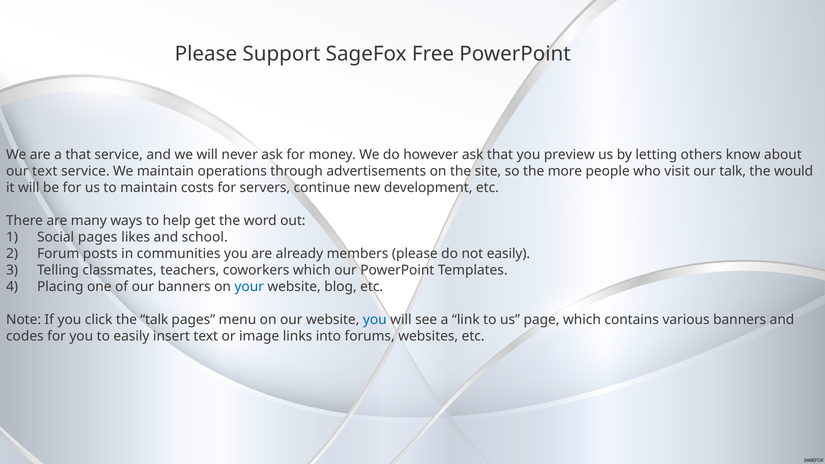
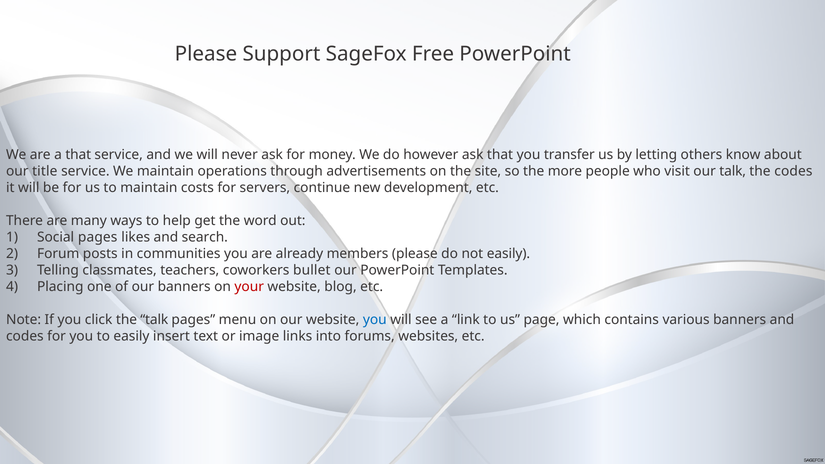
preview: preview -> transfer (569, 155)
our text: text -> title (45, 171)
the would: would -> codes (793, 171)
school: school -> search (205, 237)
coworkers which: which -> bullet (312, 270)
your colour: blue -> red (249, 287)
